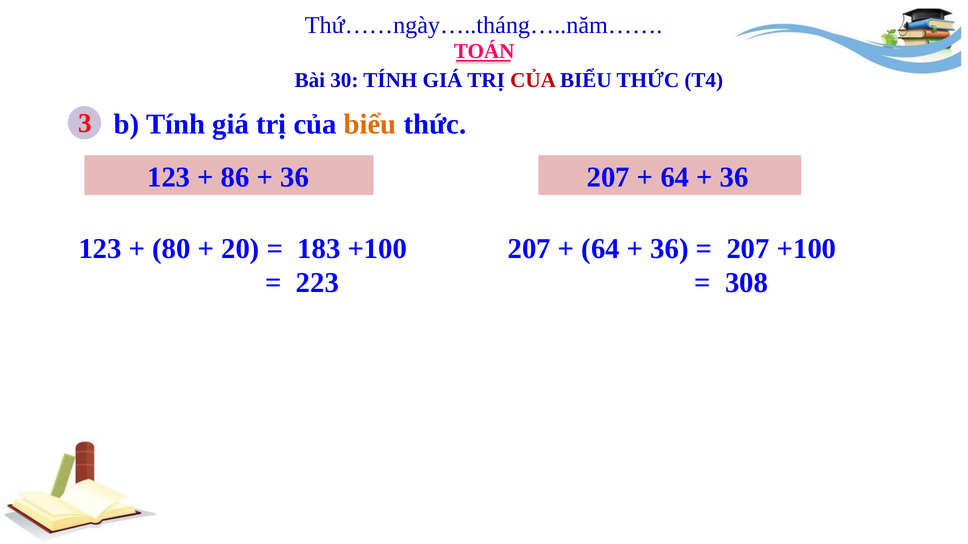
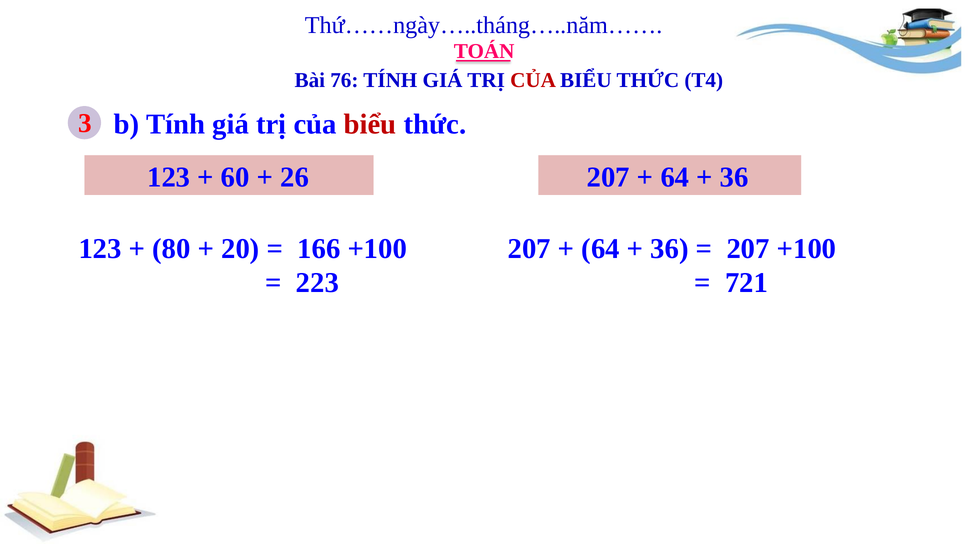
30: 30 -> 76 (344, 80)
biểu colour: orange -> red (370, 124)
86: 86 -> 60 (235, 177)
36: 36 -> 26 (295, 177)
183: 183 -> 166 (319, 248)
308: 308 -> 721 (747, 283)
